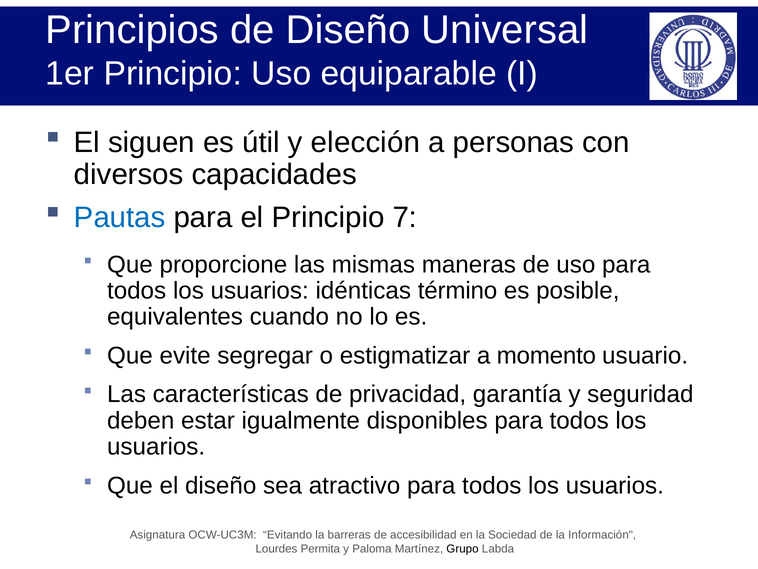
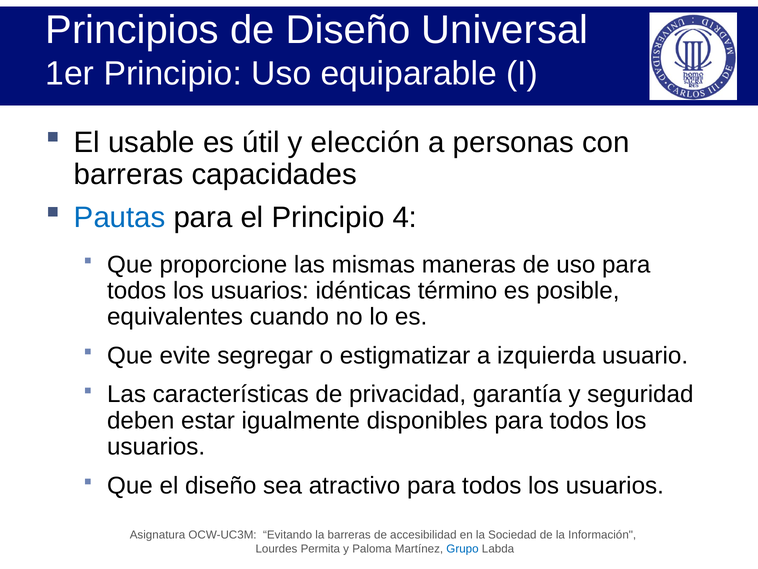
siguen: siguen -> usable (151, 143)
diversos: diversos -> barreras (129, 174)
7: 7 -> 4 (405, 217)
momento: momento -> izquierda (546, 355)
Grupo colour: black -> blue (463, 548)
